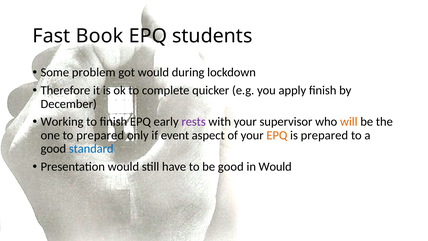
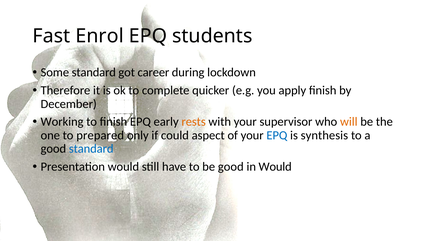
Book: Book -> Enrol (100, 36)
Some problem: problem -> standard (94, 72)
got would: would -> career (153, 72)
rests colour: purple -> orange (194, 122)
event: event -> could (175, 135)
EPQ colour: orange -> blue (277, 135)
is prepared: prepared -> synthesis (324, 135)
